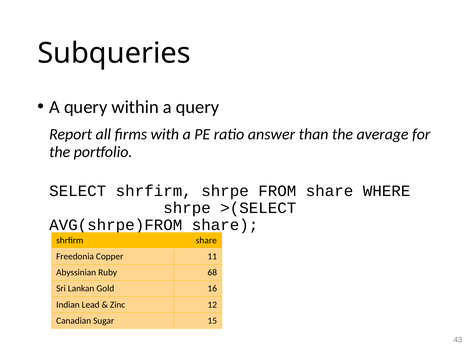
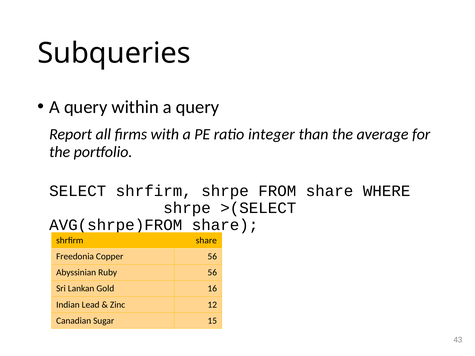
answer: answer -> integer (271, 134)
Copper 11: 11 -> 56 (212, 257)
Ruby 68: 68 -> 56 (212, 273)
